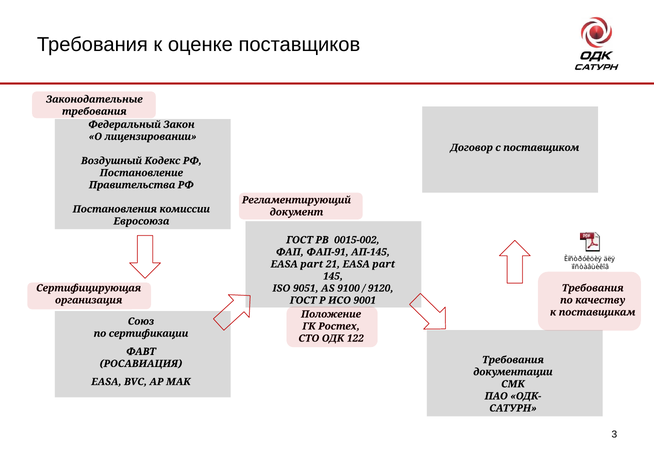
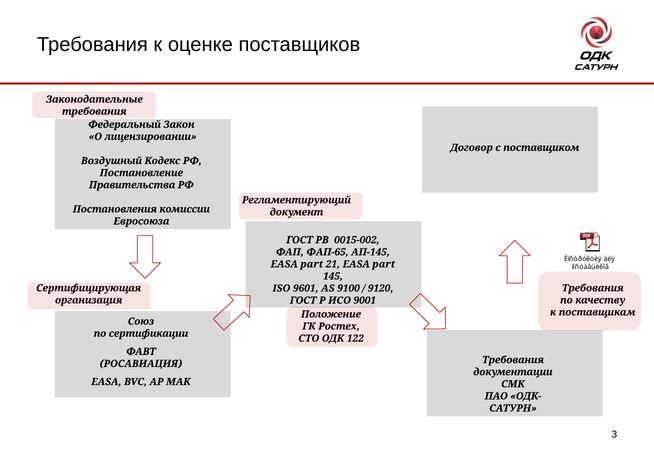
ФАП-91: ФАП-91 -> ФАП-65 (327, 252)
9051: 9051 -> 9601 (306, 288)
